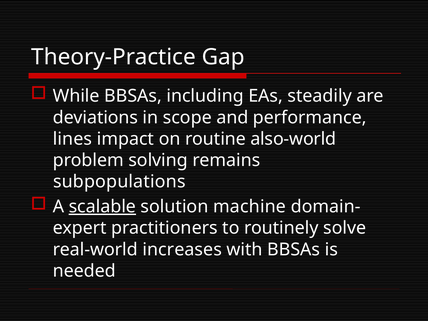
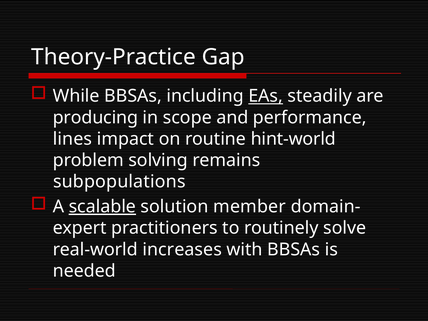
EAs underline: none -> present (266, 96)
deviations: deviations -> producing (95, 118)
also-world: also-world -> hint-world (293, 139)
machine: machine -> member (250, 207)
